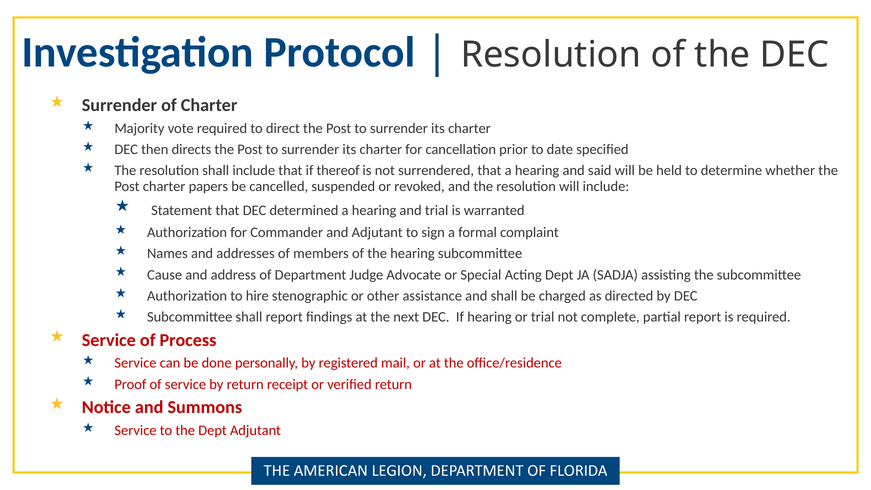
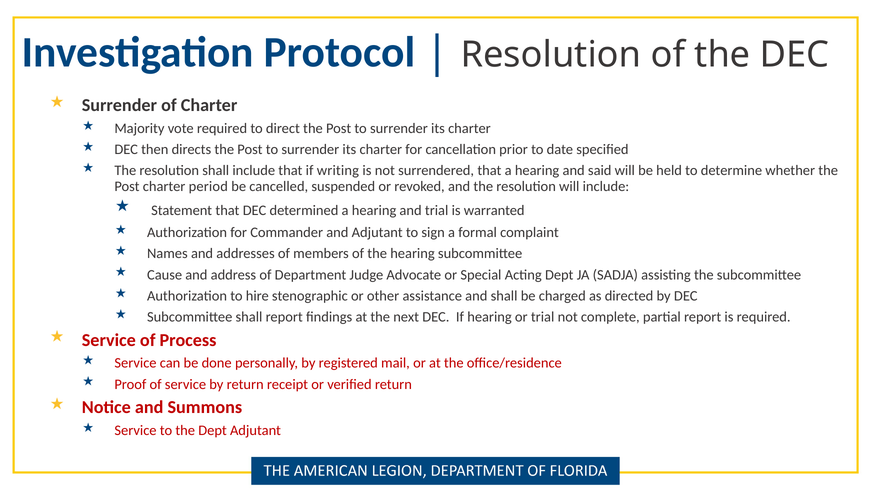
thereof: thereof -> writing (338, 171)
papers: papers -> period (208, 186)
